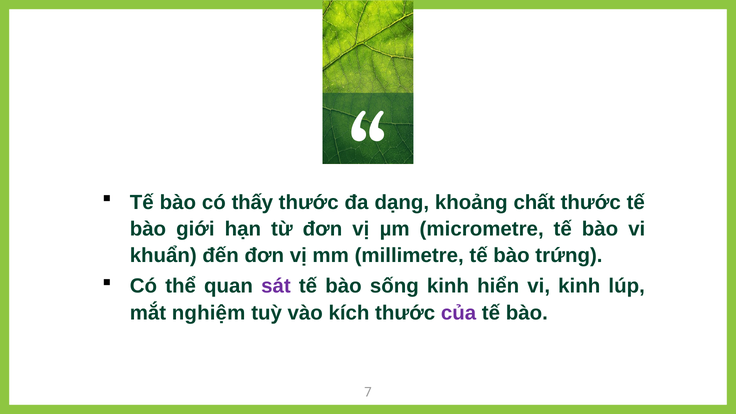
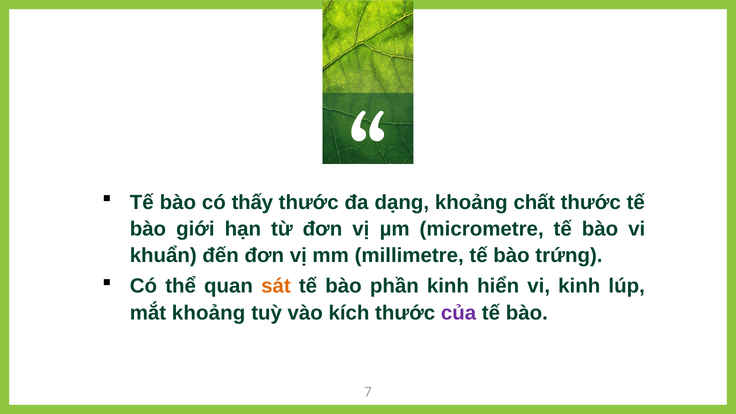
sát colour: purple -> orange (276, 286)
sống: sống -> phần (394, 286)
mắt nghiệm: nghiệm -> khoảng (209, 313)
